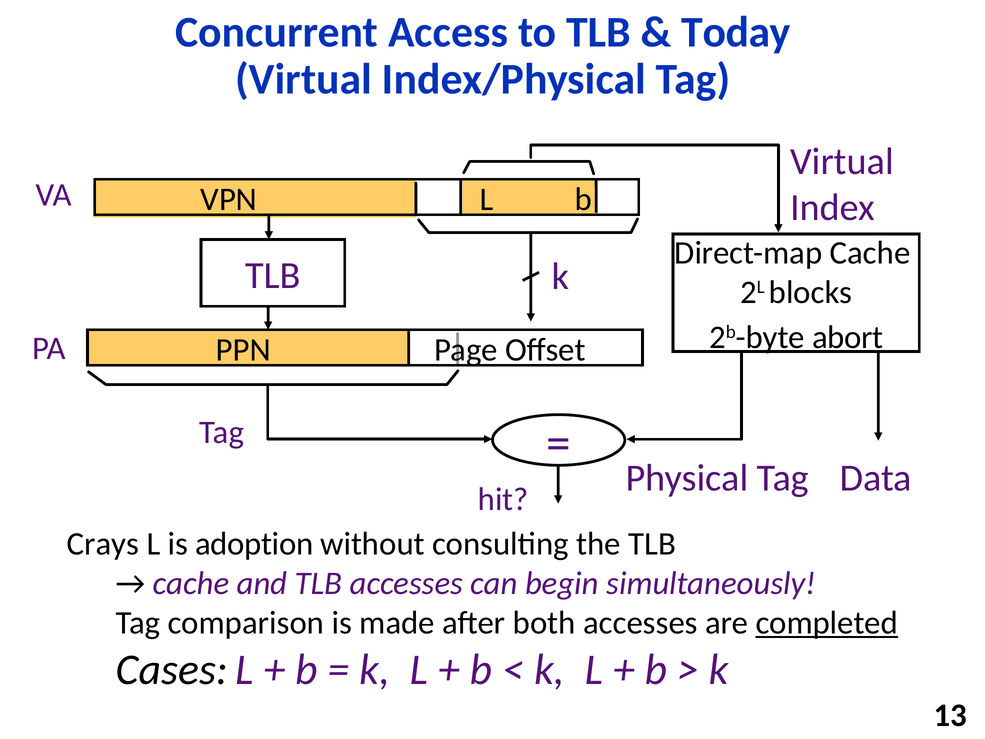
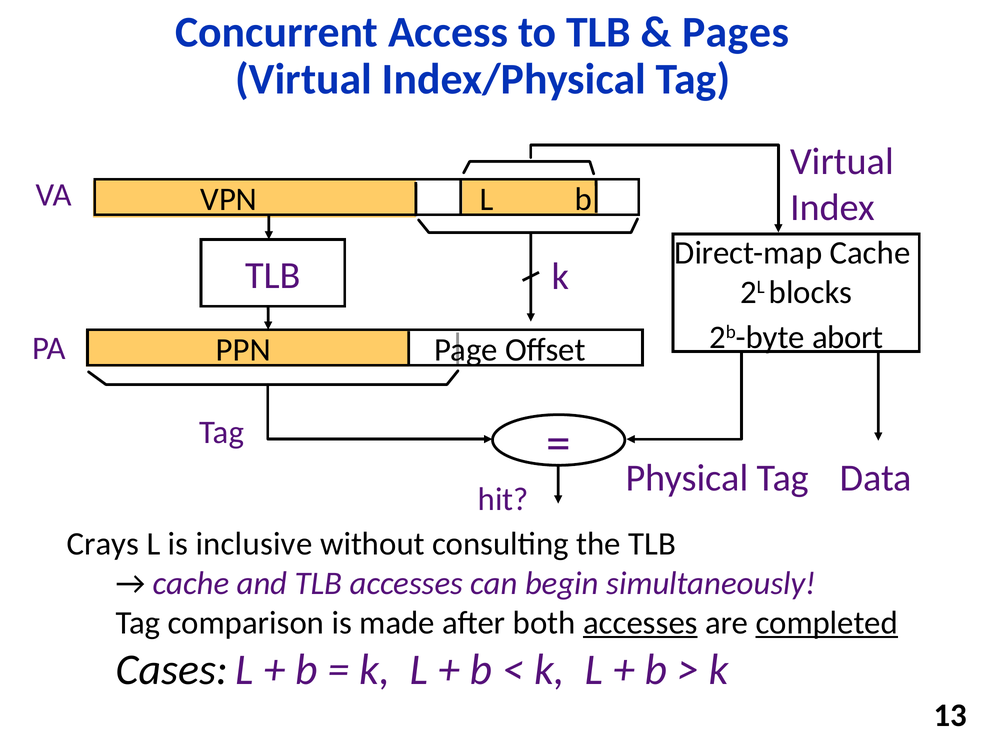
Today: Today -> Pages (736, 32)
adoption: adoption -> inclusive (254, 544)
accesses underline: none -> present (640, 623)
